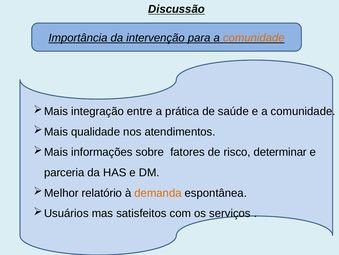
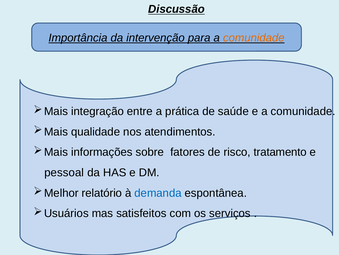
determinar: determinar -> tratamento (280, 152)
parceria: parceria -> pessoal (64, 172)
demanda colour: orange -> blue (158, 192)
